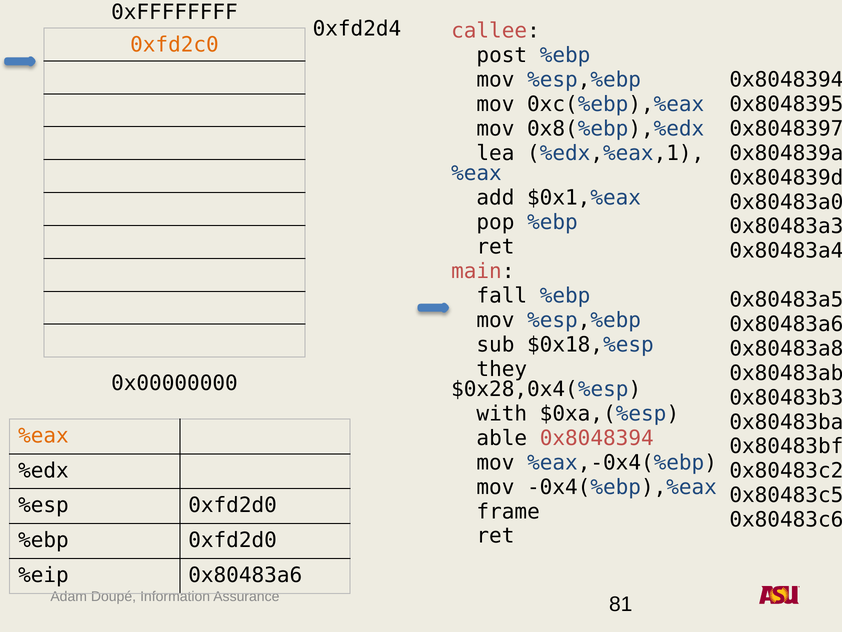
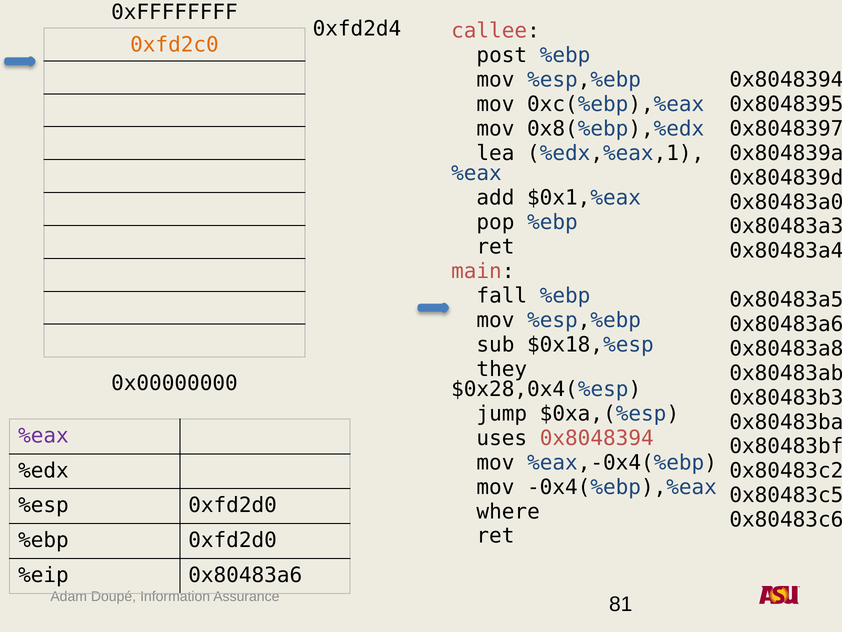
with: with -> jump (502, 413)
%eax colour: orange -> purple (43, 435)
able: able -> uses (502, 438)
frame: frame -> where (508, 511)
